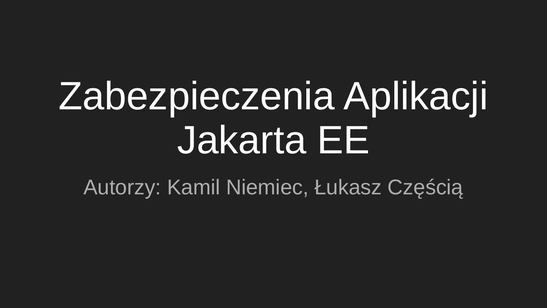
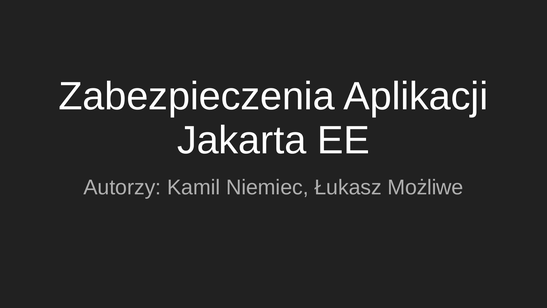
Częścią: Częścią -> Możliwe (425, 187)
